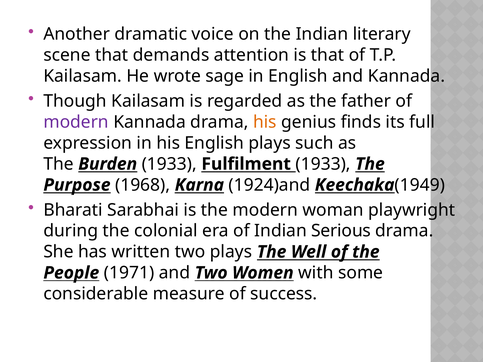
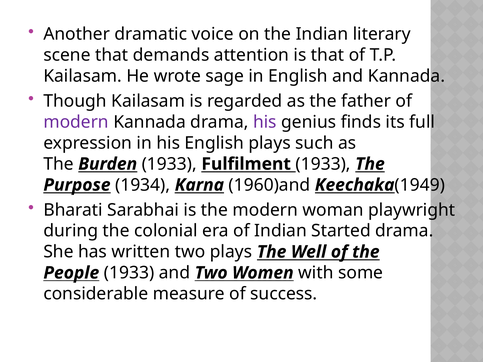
his colour: orange -> purple (265, 122)
1968: 1968 -> 1934 (143, 185)
1924)and: 1924)and -> 1960)and (269, 185)
Serious: Serious -> Started (341, 231)
People 1971: 1971 -> 1933 (129, 273)
